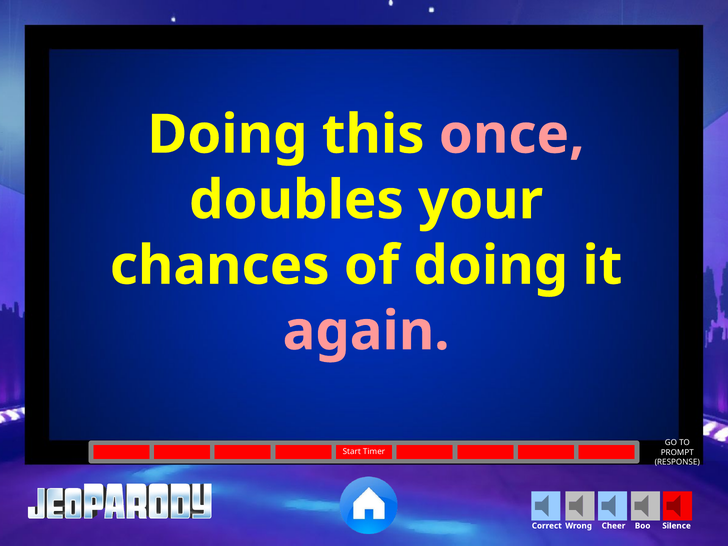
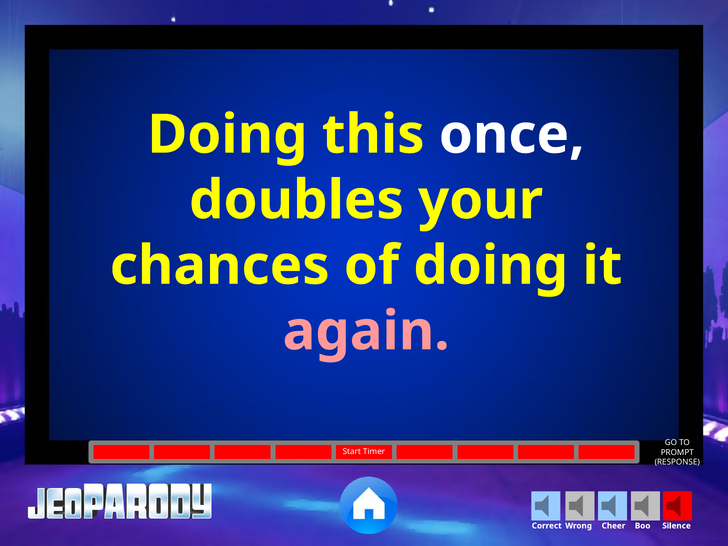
once colour: pink -> white (512, 135)
